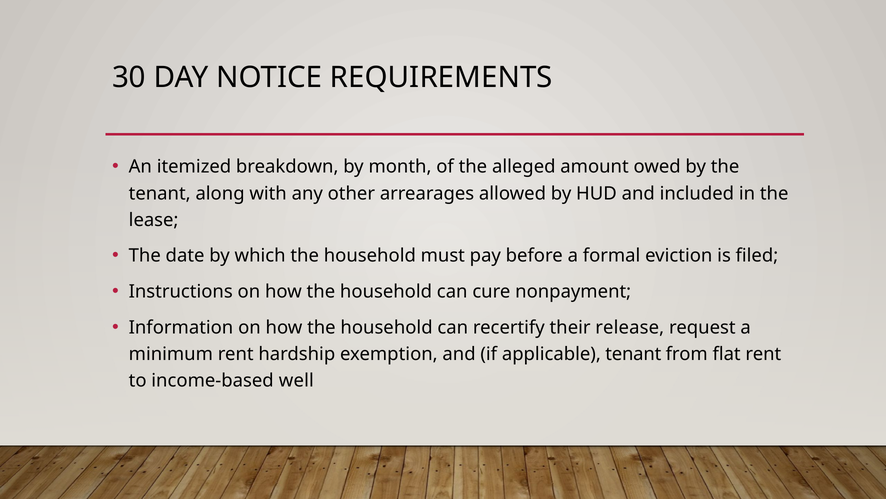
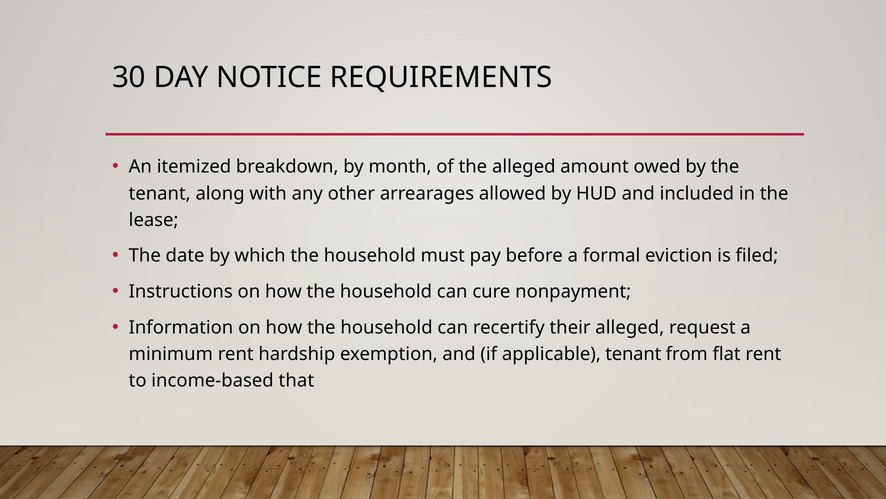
their release: release -> alleged (630, 327)
well: well -> that (296, 380)
